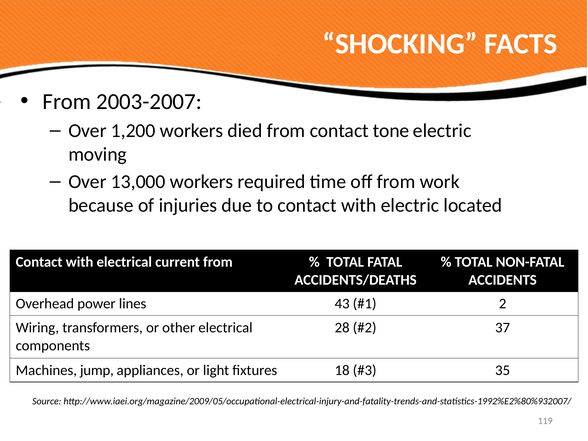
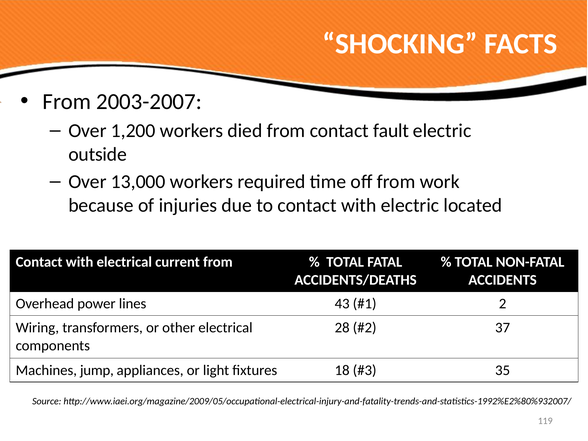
tone: tone -> fault (391, 131)
moving: moving -> outside (98, 154)
